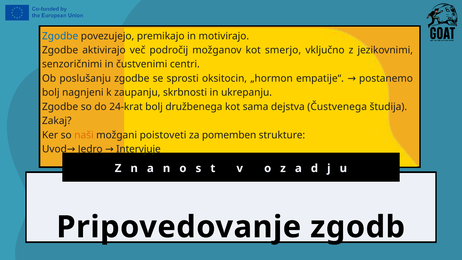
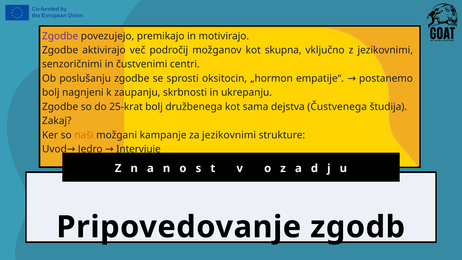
Zgodbe colour: blue -> purple (60, 36)
smerjo: smerjo -> skupna (283, 50)
24-krat: 24-krat -> 25-krat (126, 107)
poistoveti: poistoveti -> kampanje (163, 135)
za pomemben: pomemben -> jezikovnimi (229, 135)
